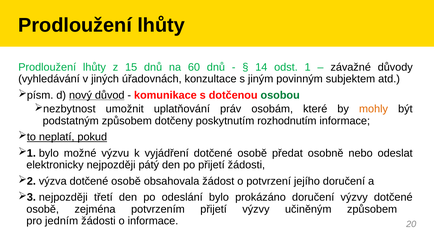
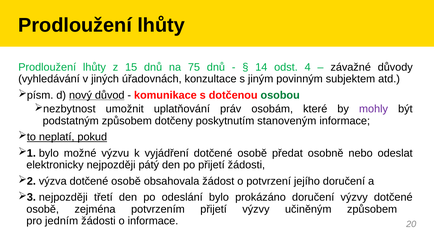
60: 60 -> 75 (194, 67)
1: 1 -> 4 (308, 67)
mohly colour: orange -> purple (374, 109)
rozhodnutím: rozhodnutím -> stanoveným (287, 121)
